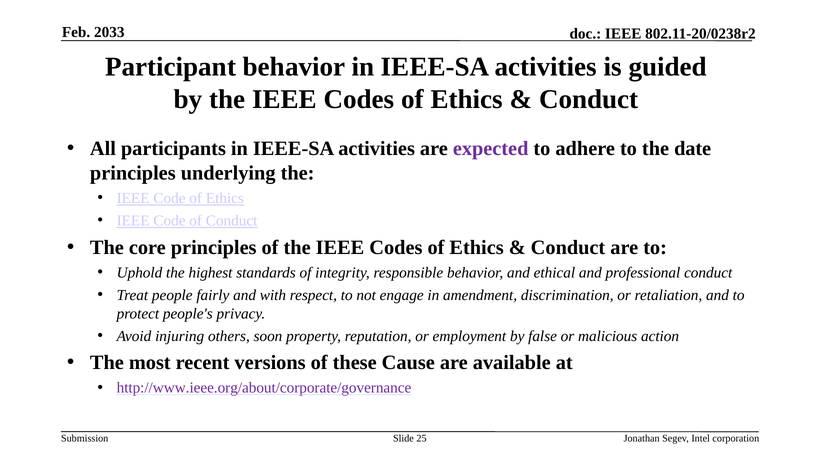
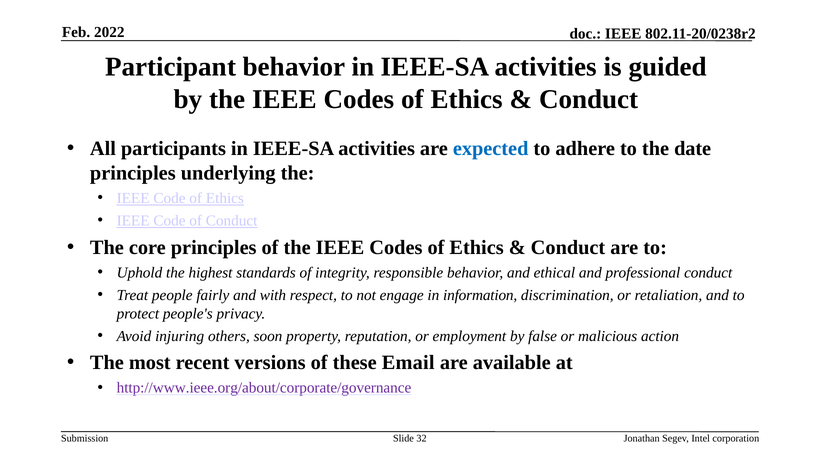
2033: 2033 -> 2022 (109, 32)
expected colour: purple -> blue (491, 149)
amendment: amendment -> information (480, 295)
Cause: Cause -> Email (408, 363)
25: 25 -> 32 (422, 439)
